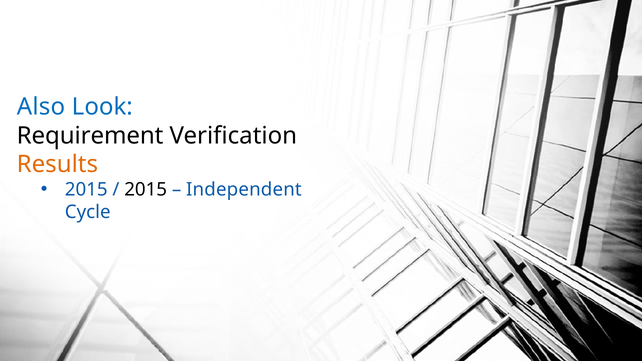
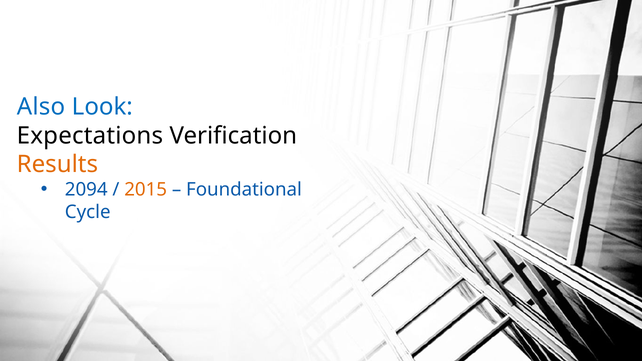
Requirement: Requirement -> Expectations (90, 136)
2015: 2015 -> 2094 (86, 190)
2015 colour: black -> orange (146, 190)
Independent: Independent -> Foundational (244, 190)
